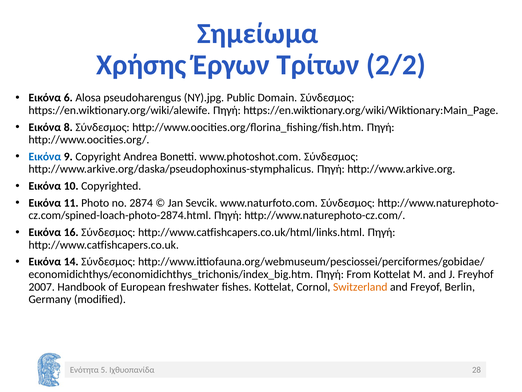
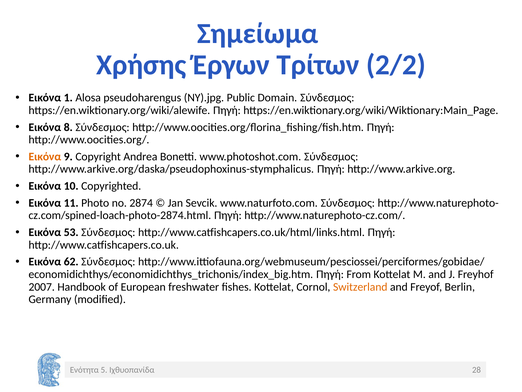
6: 6 -> 1 (68, 98)
Εικόνα colour: blue -> orange (45, 156)
16: 16 -> 53 (71, 232)
14: 14 -> 62 (71, 261)
